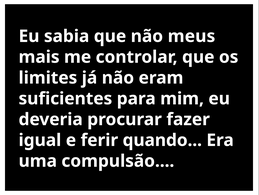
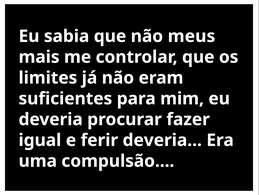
ferir quando: quando -> deveria (162, 140)
